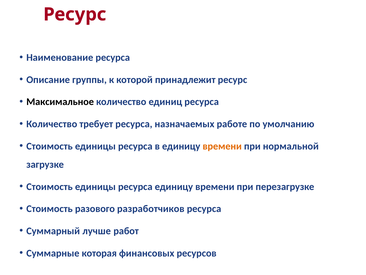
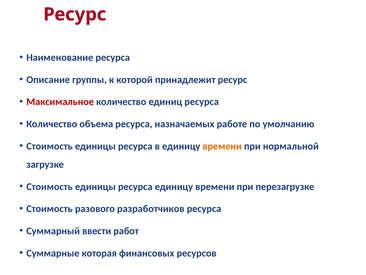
Максимальное colour: black -> red (60, 102)
требует: требует -> объема (96, 124)
лучше: лучше -> ввести (97, 231)
